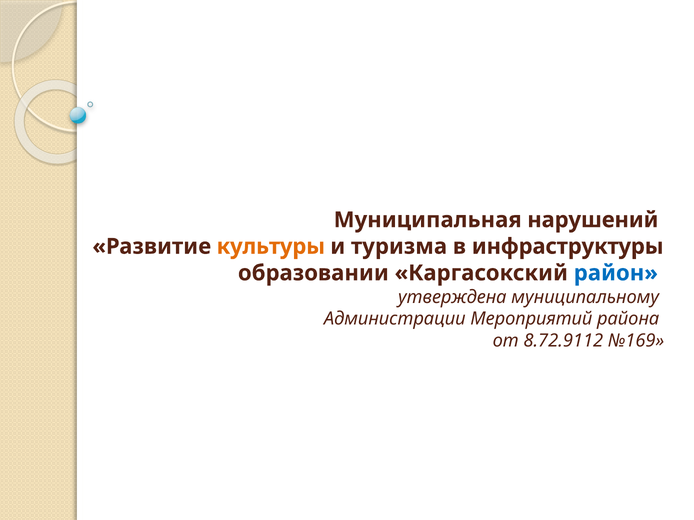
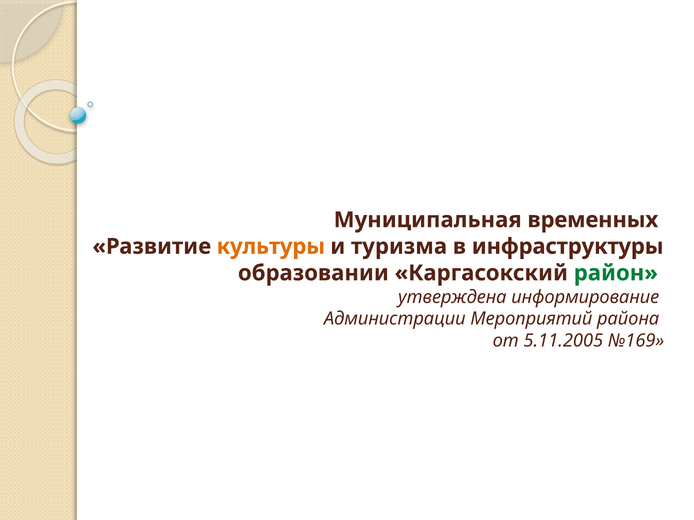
нарушений: нарушений -> временных (593, 220)
район colour: blue -> green (616, 273)
муниципальному: муниципальному -> информирование (585, 297)
8.72.9112: 8.72.9112 -> 5.11.2005 (563, 341)
